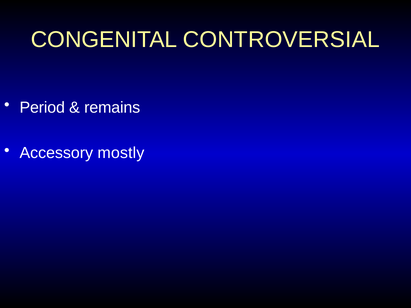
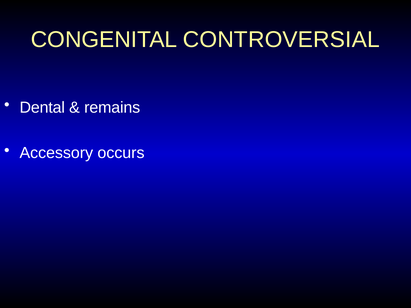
Period: Period -> Dental (42, 108)
mostly: mostly -> occurs (121, 153)
